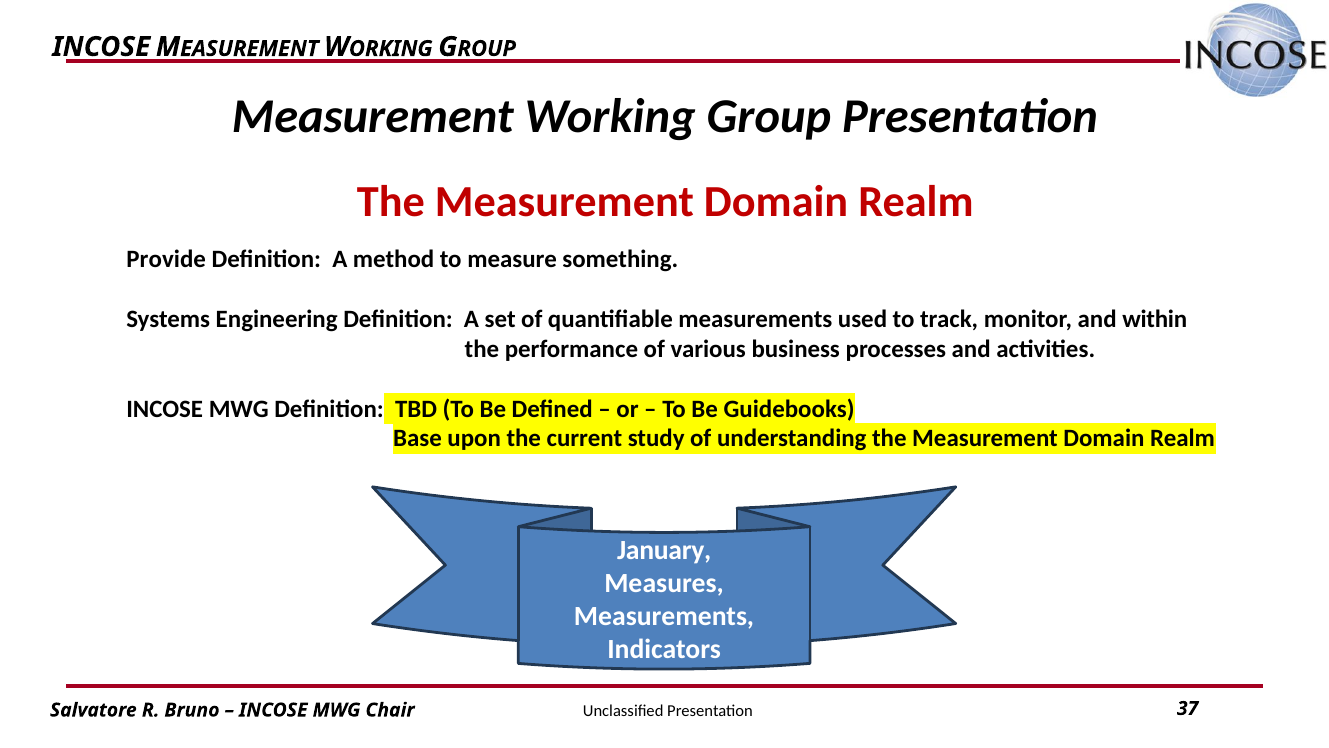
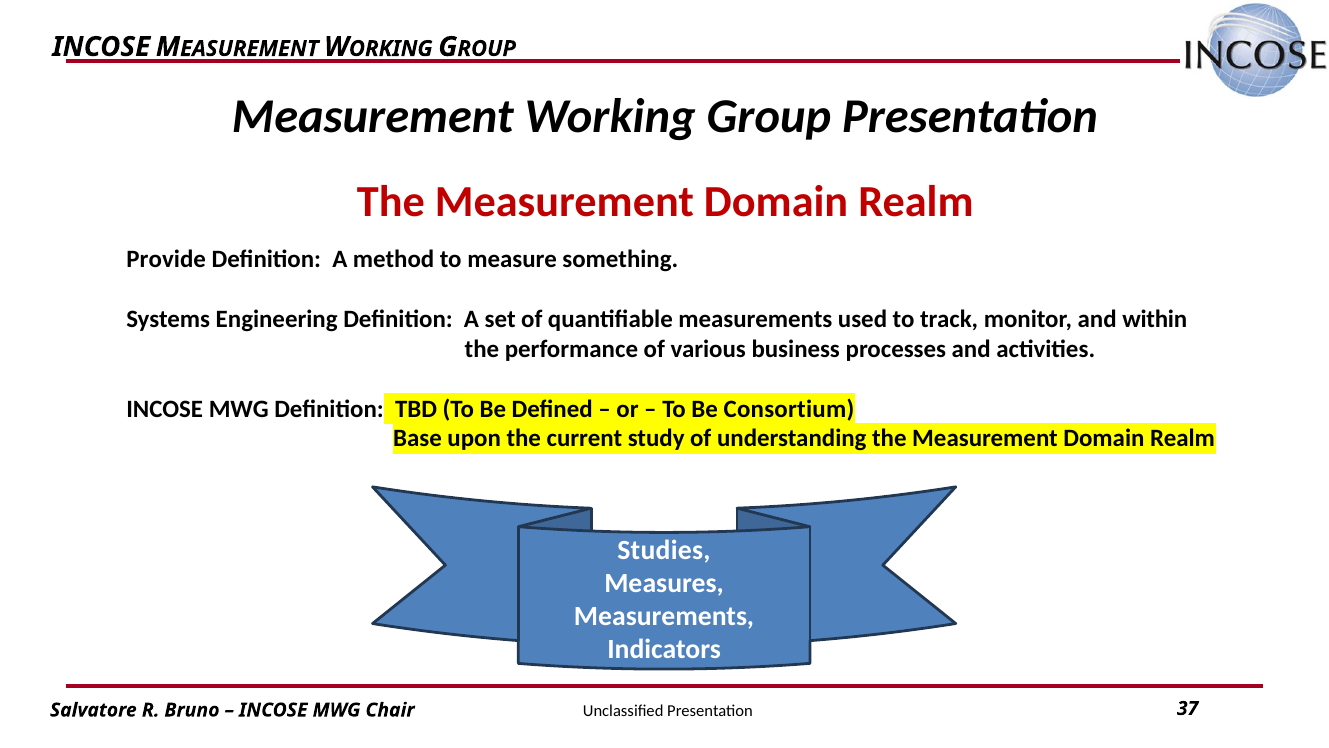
Guidebooks: Guidebooks -> Consortium (789, 409)
January: January -> Studies (664, 550)
